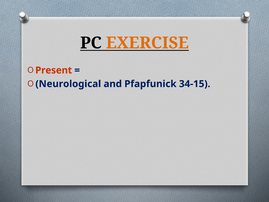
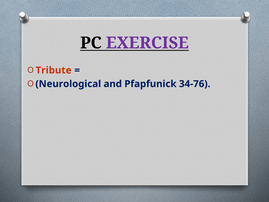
EXERCISE colour: orange -> purple (147, 43)
Present: Present -> Tribute (54, 70)
34-15: 34-15 -> 34-76 (195, 84)
